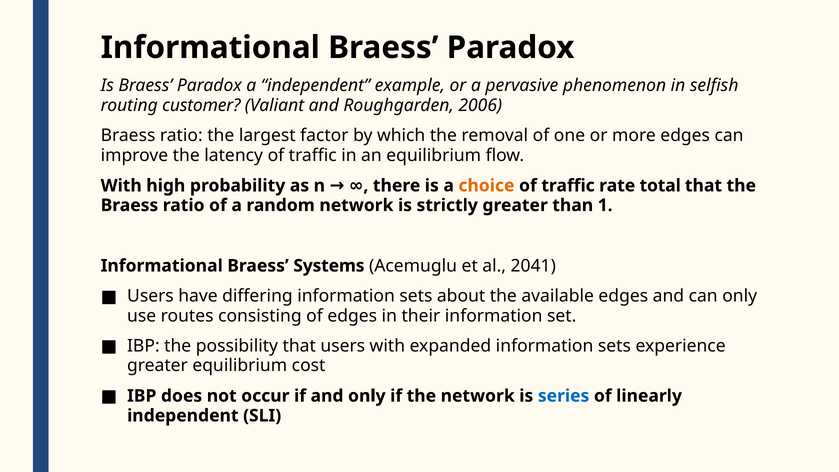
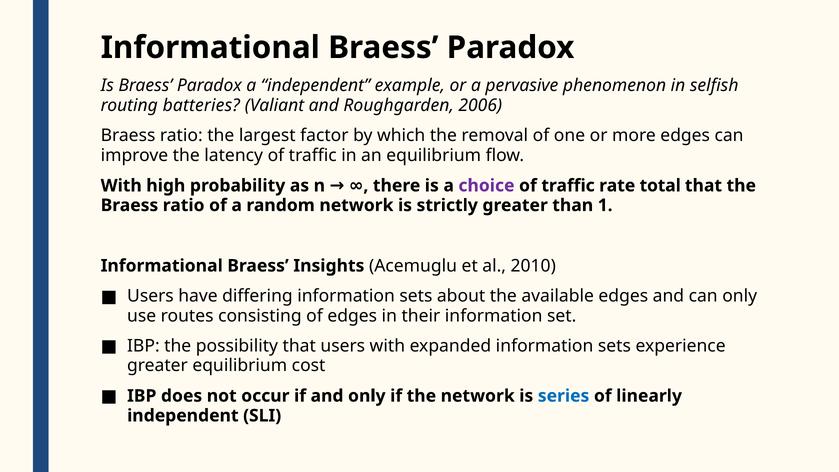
customer: customer -> batteries (201, 105)
choice colour: orange -> purple (486, 186)
Systems: Systems -> Insights (329, 266)
2041: 2041 -> 2010 (533, 266)
